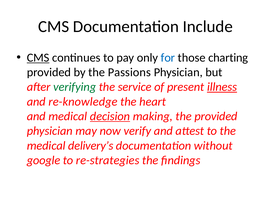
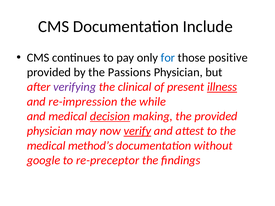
CMS underline: present -> none (38, 58)
charting: charting -> positive (228, 58)
verifying colour: green -> purple (75, 87)
service: service -> clinical (135, 87)
re-knowledge: re-knowledge -> re-impression (83, 102)
heart: heart -> while (153, 102)
verify underline: none -> present (137, 131)
delivery’s: delivery’s -> method’s (91, 146)
re-strategies: re-strategies -> re-preceptor (108, 160)
